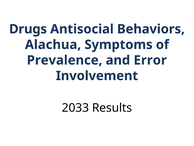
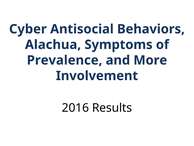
Drugs: Drugs -> Cyber (28, 29)
Error: Error -> More (150, 60)
2033: 2033 -> 2016 (75, 108)
